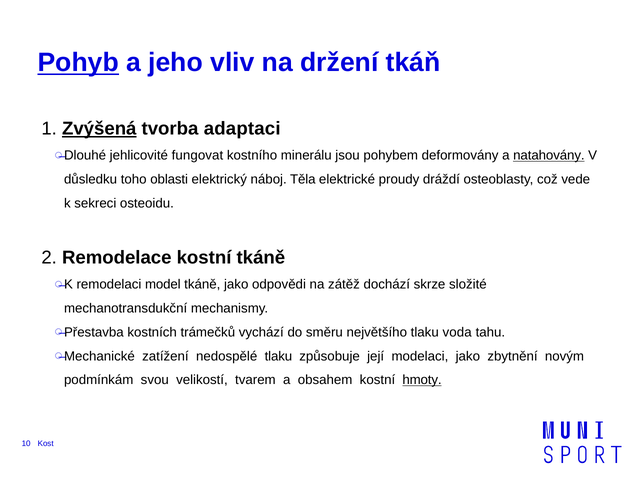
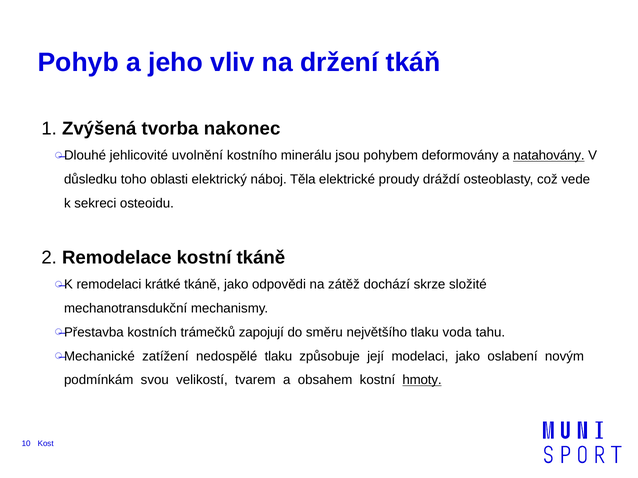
Pohyb underline: present -> none (78, 63)
Zvýšená underline: present -> none (99, 129)
adaptaci: adaptaci -> nakonec (242, 129)
fungovat: fungovat -> uvolnění (197, 156)
model: model -> krátké (163, 285)
vychází: vychází -> zapojují (261, 333)
zbytnění: zbytnění -> oslabení (513, 357)
